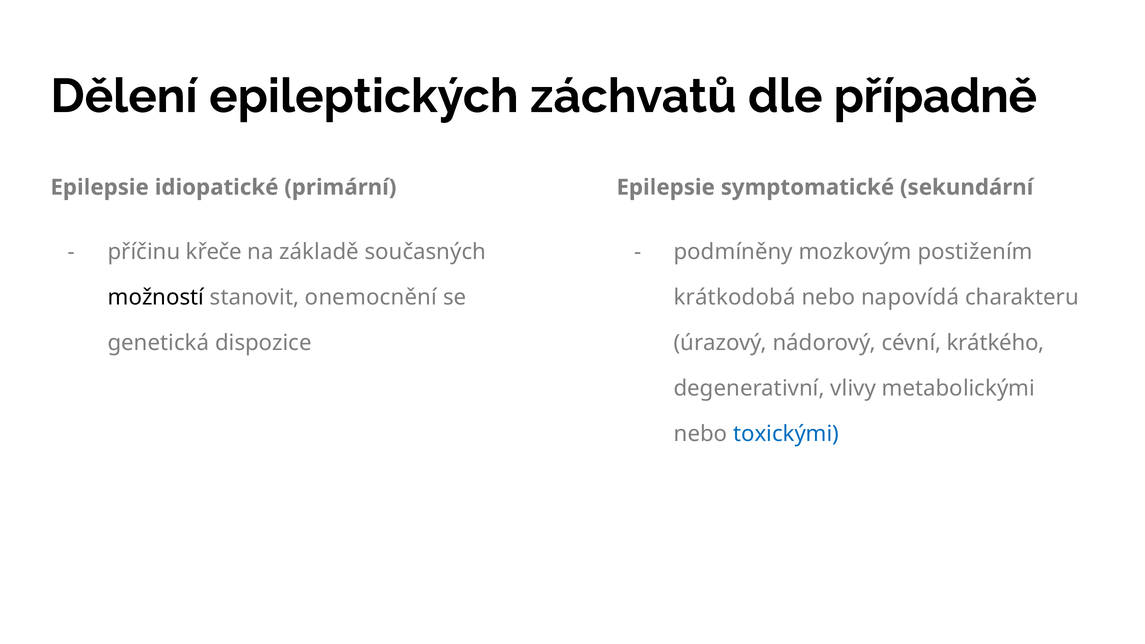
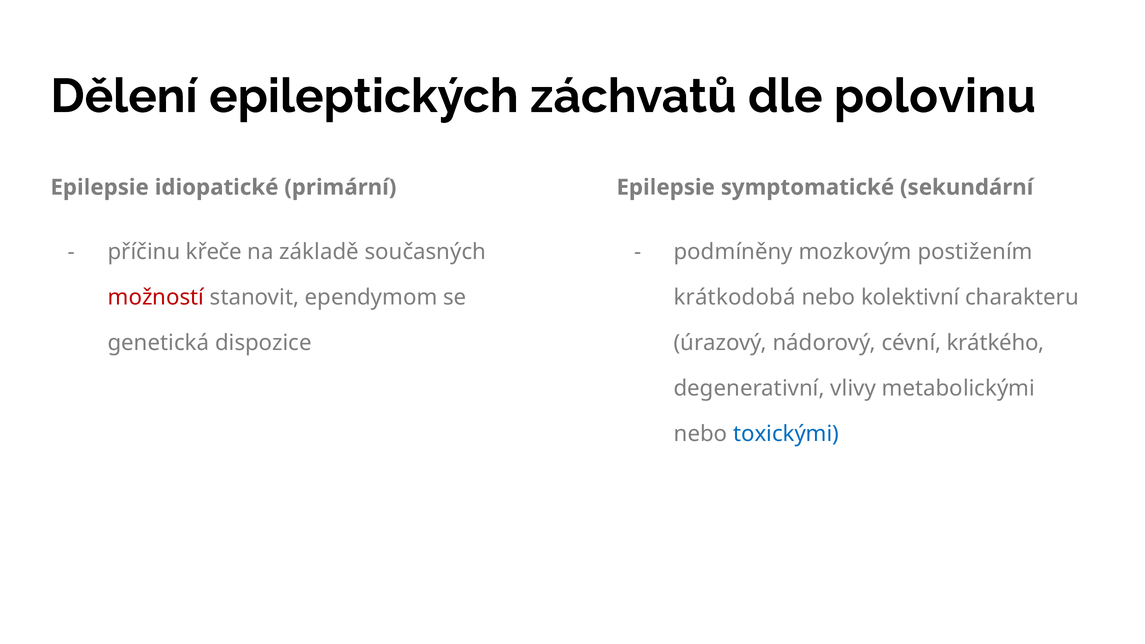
případně: případně -> polovinu (935, 96)
možností colour: black -> red (156, 297)
onemocnění: onemocnění -> ependymom (371, 297)
napovídá: napovídá -> kolektivní (910, 297)
